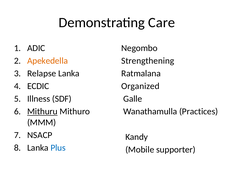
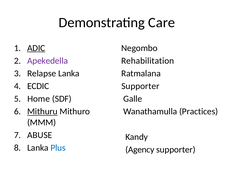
ADIC underline: none -> present (36, 48)
Apekedella colour: orange -> purple (48, 61)
Strengthening: Strengthening -> Rehabilitation (148, 61)
Organized: Organized -> Supporter (140, 86)
Illness: Illness -> Home (39, 99)
NSACP: NSACP -> ABUSE (40, 135)
Mobile: Mobile -> Agency (140, 150)
